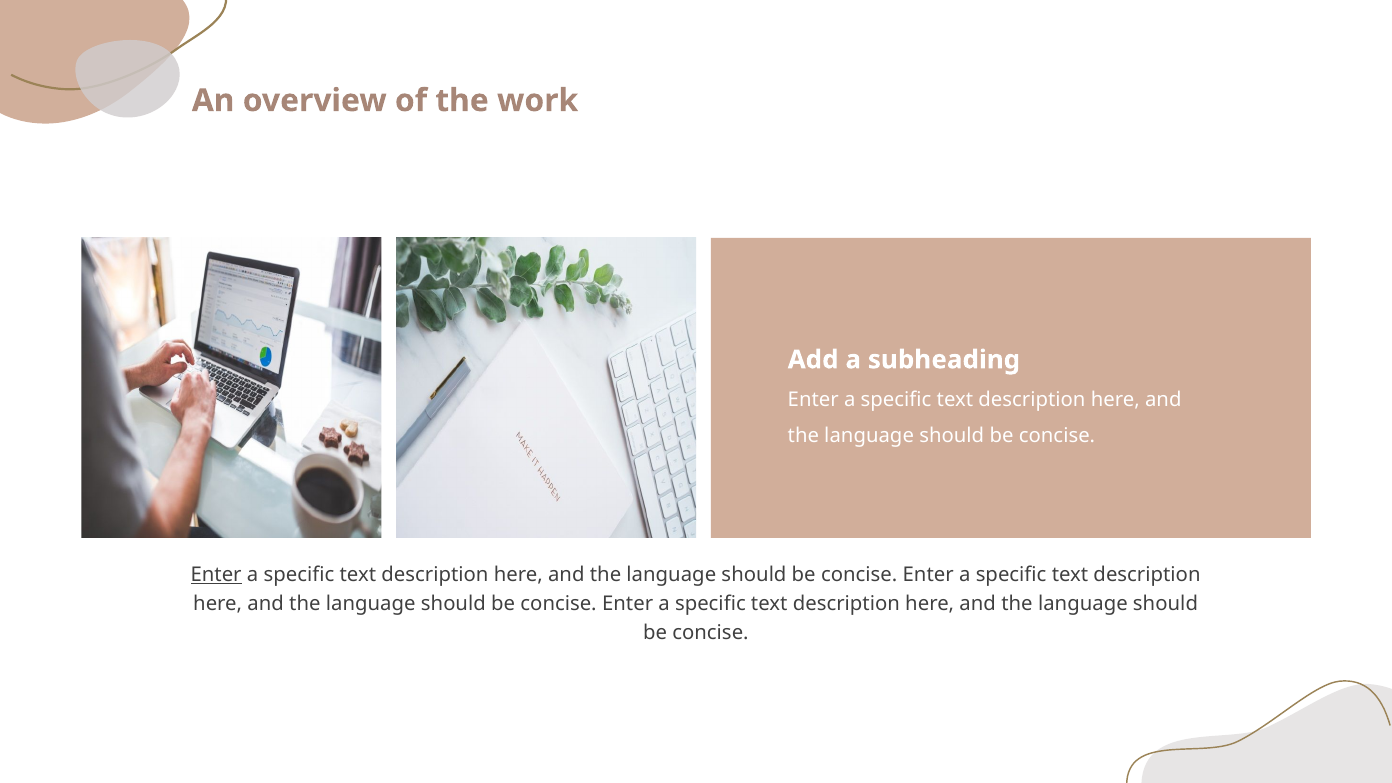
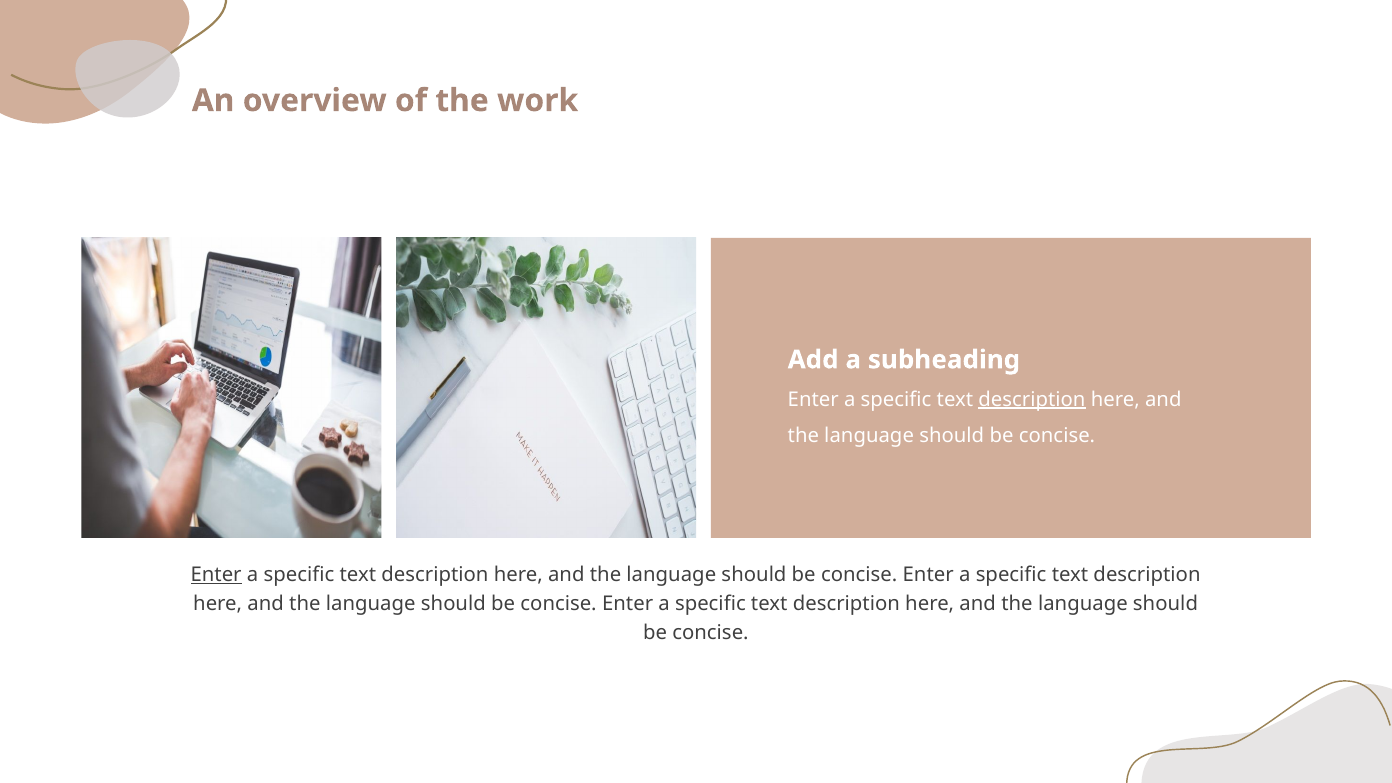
description underline: none -> present (1032, 399)
